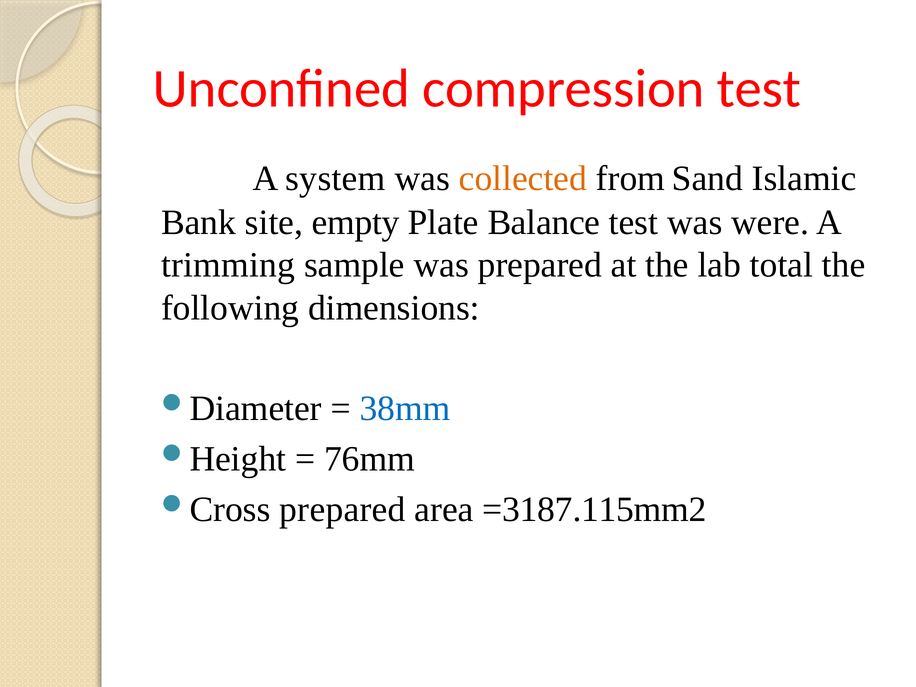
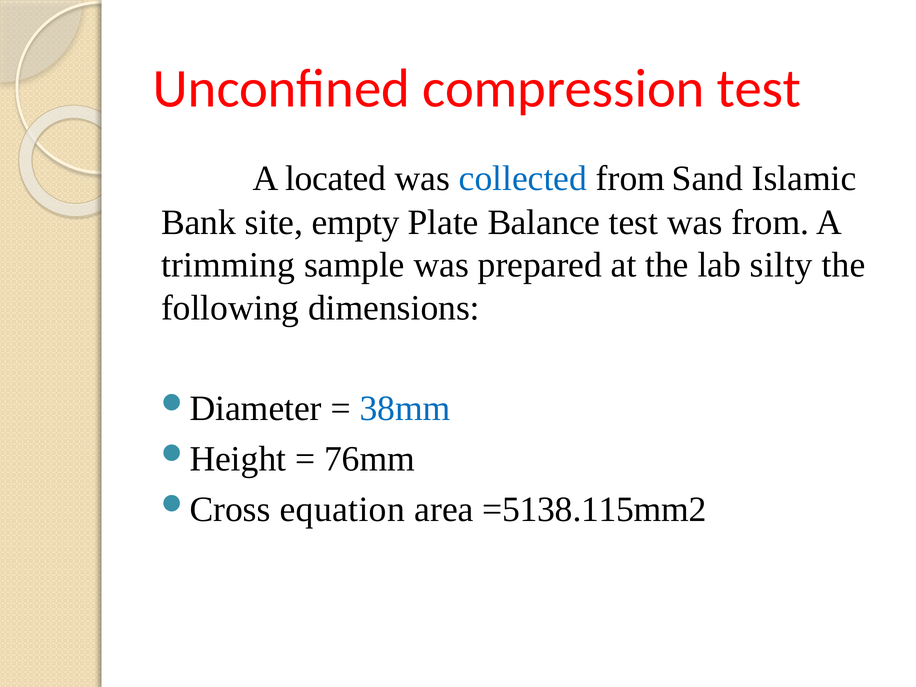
system: system -> located (336, 179)
collected colour: orange -> blue (523, 179)
was were: were -> from (770, 222)
total: total -> silty (781, 265)
prepared: prepared -> equation (342, 509)
=3187.115mm2: =3187.115mm2 -> =5138.115mm2 (595, 509)
